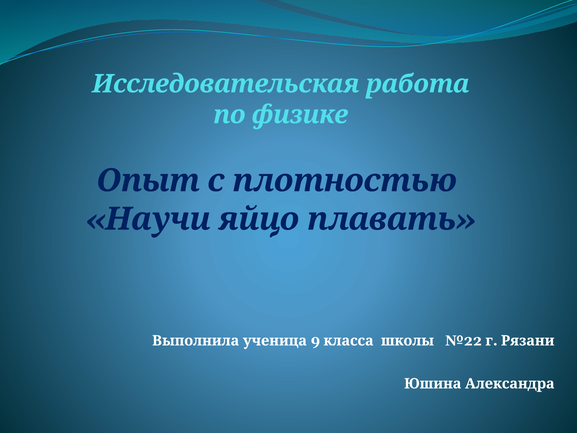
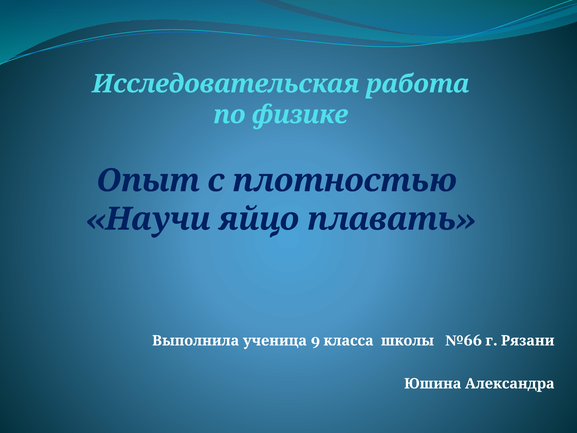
№22: №22 -> №66 (464, 341)
